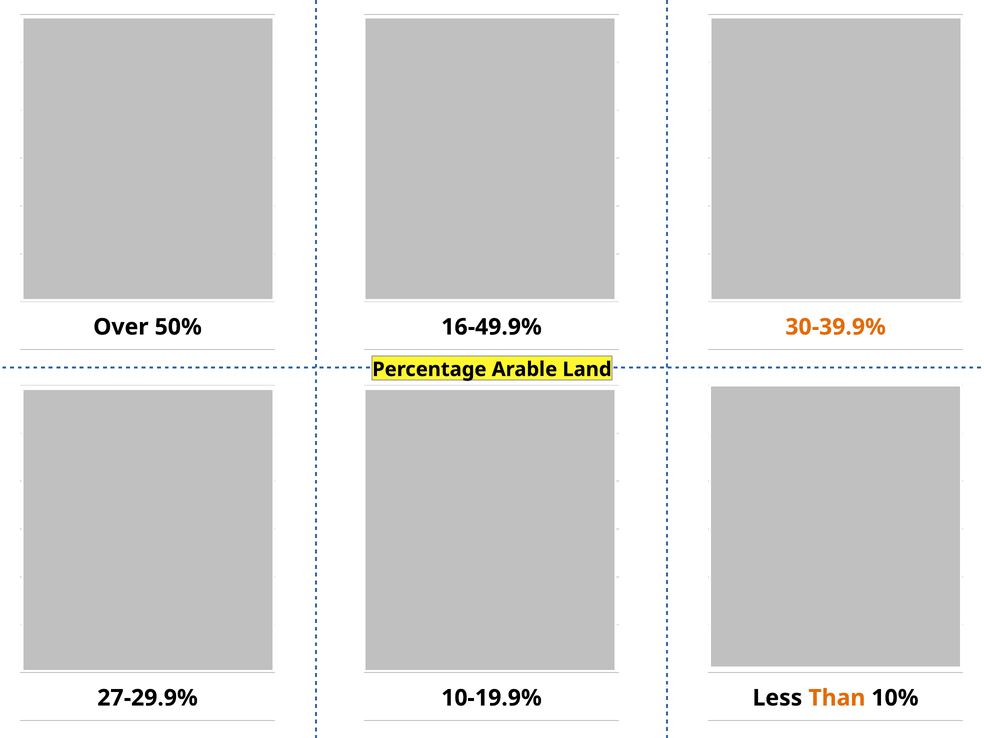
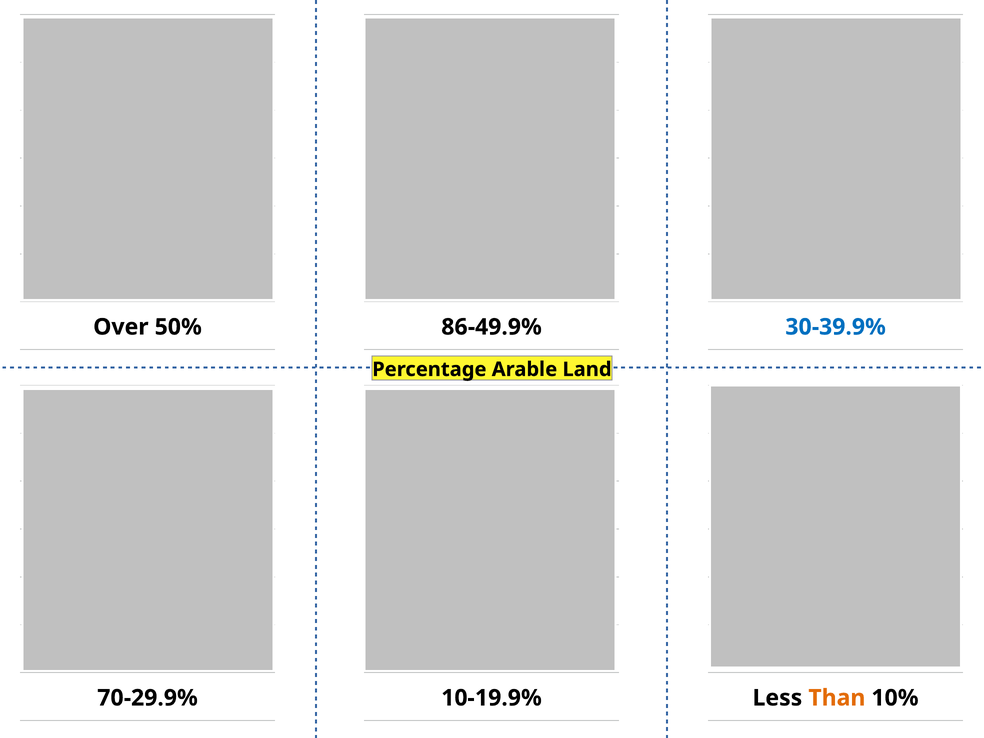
16-49.9%: 16-49.9% -> 86-49.9% (492, 327)
30-39.9% colour: orange -> blue (836, 327)
27-29.9%: 27-29.9% -> 70-29.9% (148, 698)
